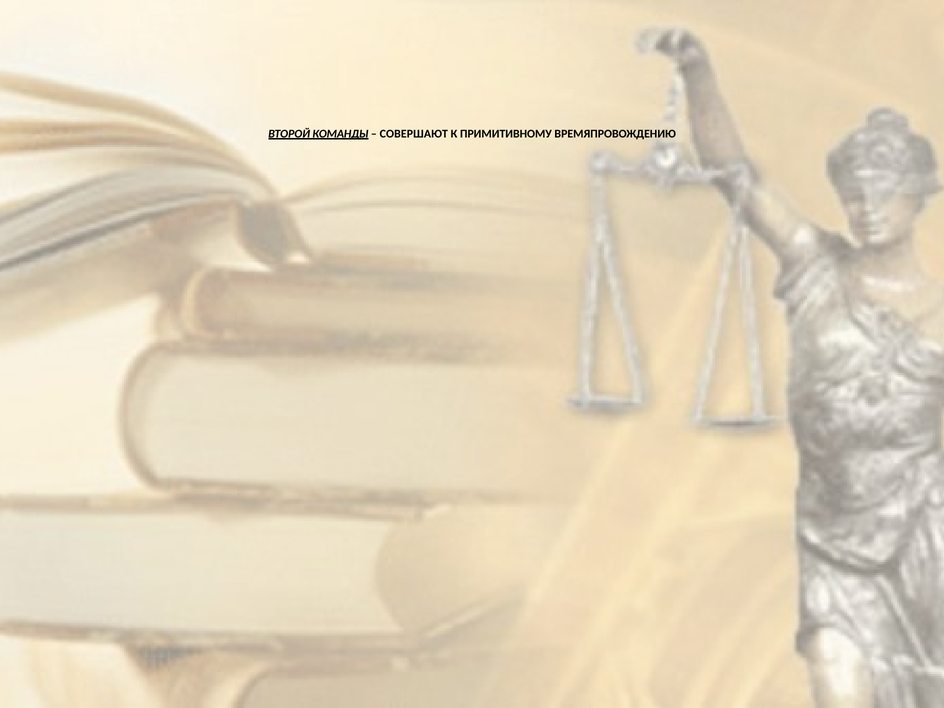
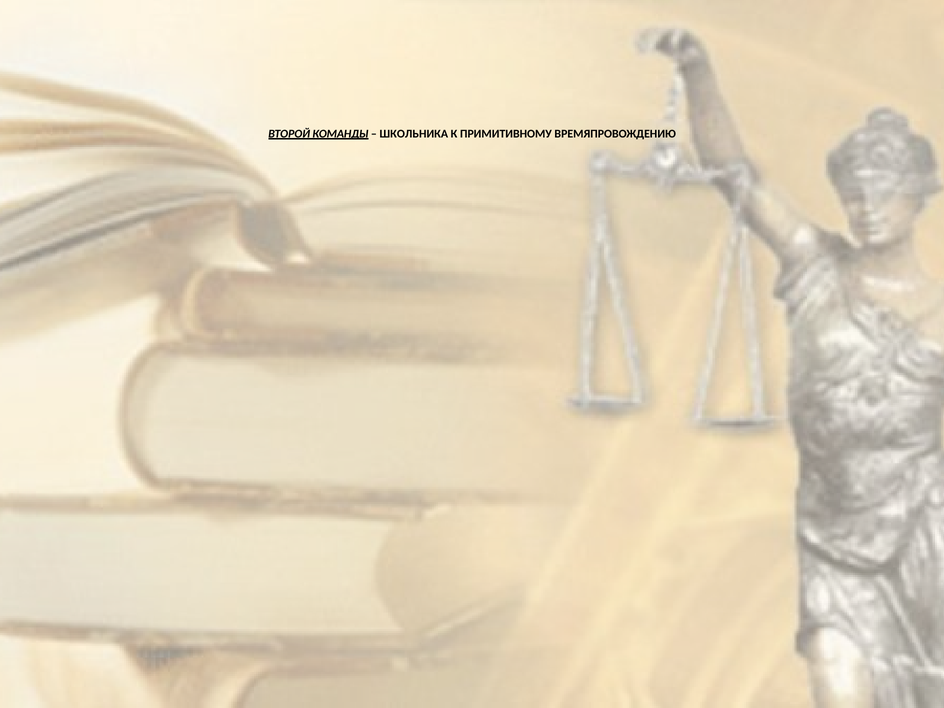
СОВЕРШАЮТ: СОВЕРШАЮТ -> ШКОЛЬНИКА (414, 134)
